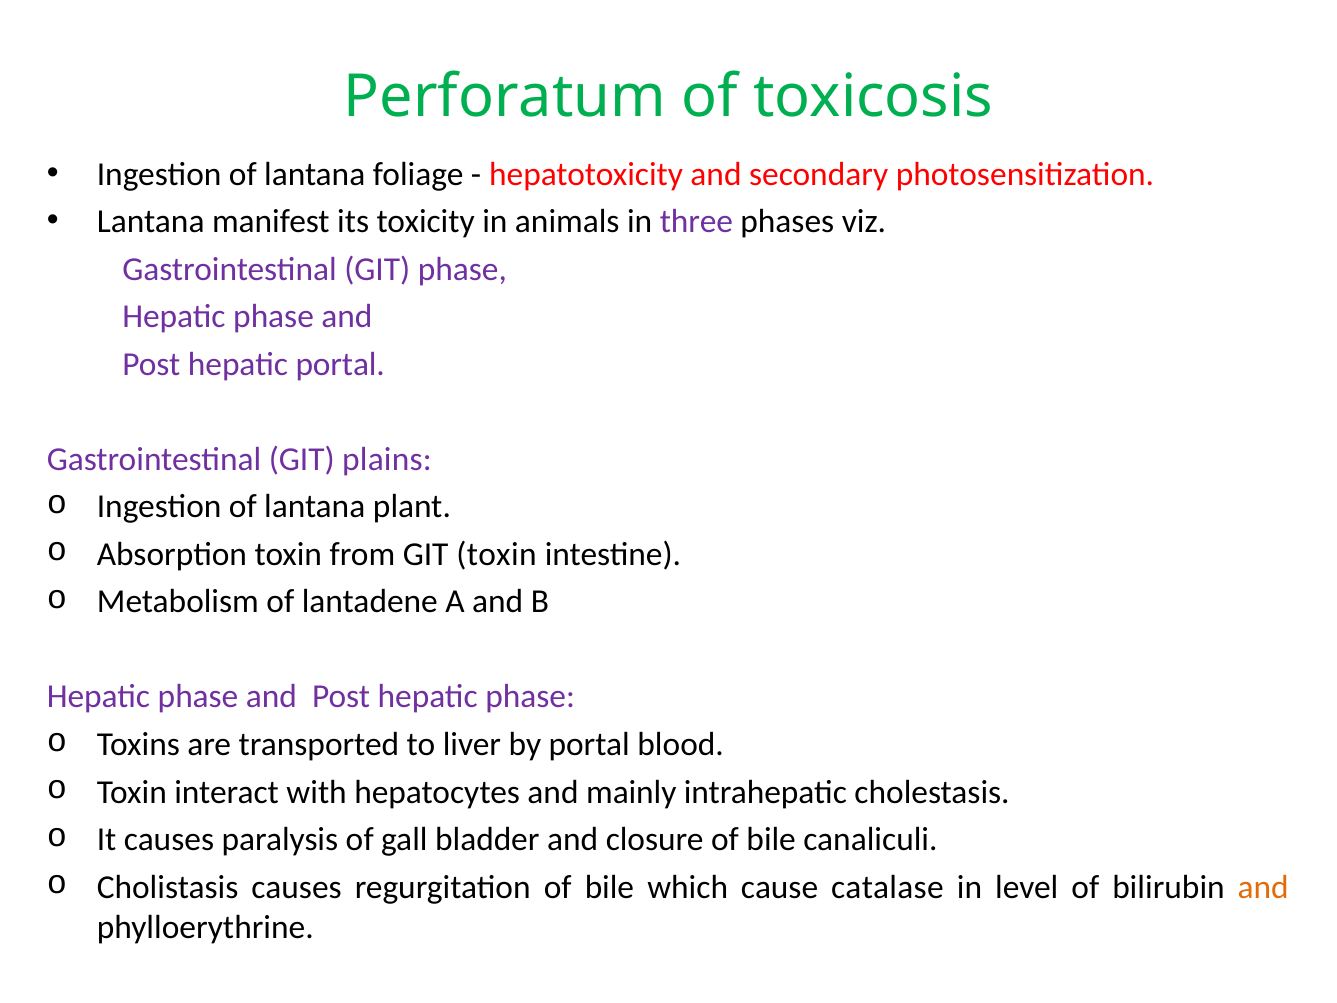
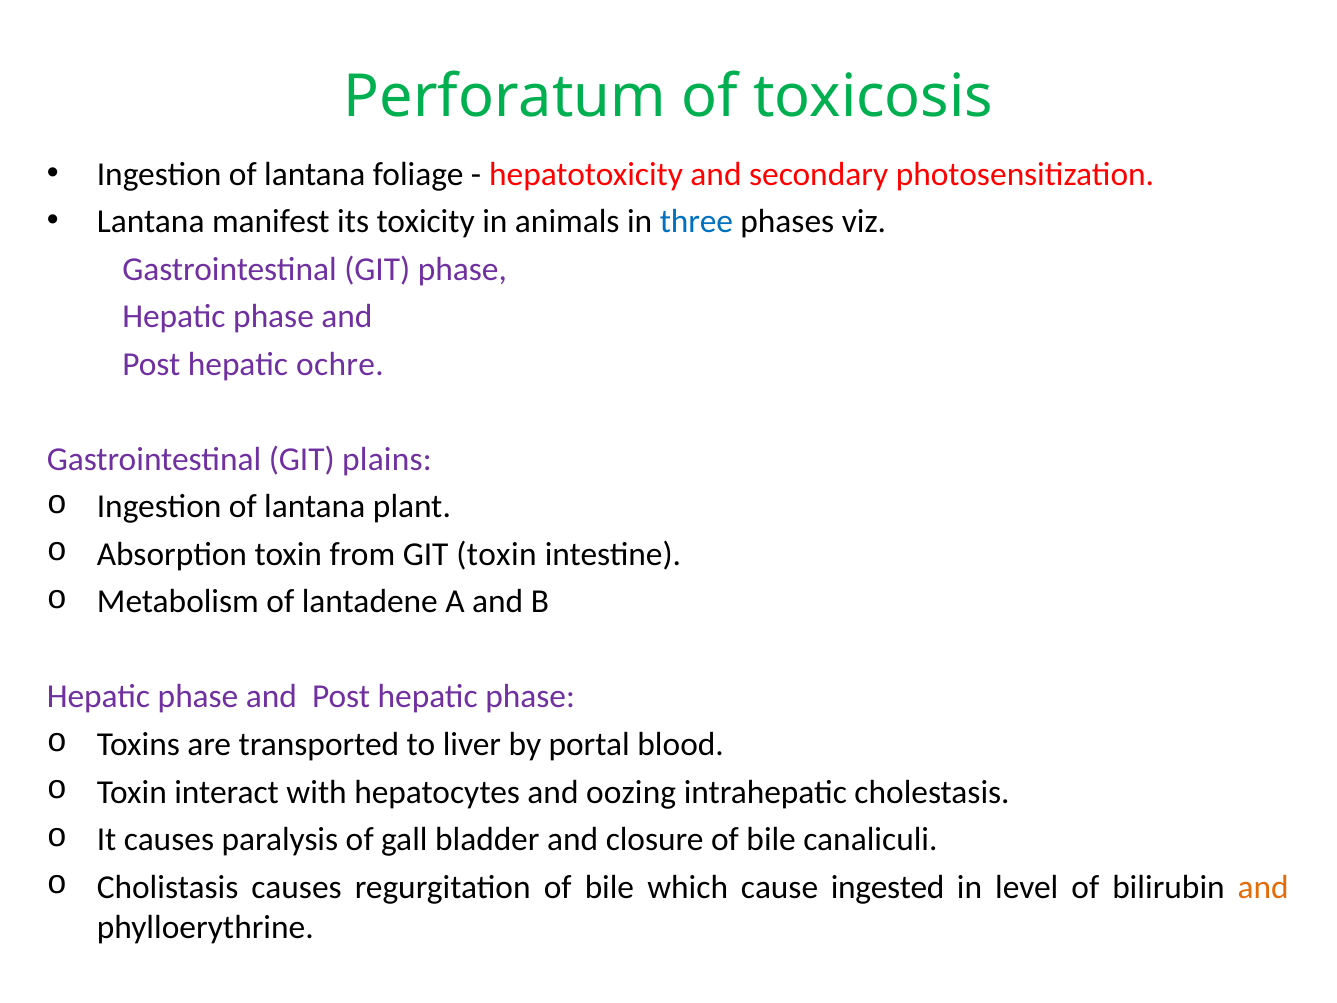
three colour: purple -> blue (696, 221)
hepatic portal: portal -> ochre (340, 364)
mainly: mainly -> oozing (631, 792)
catalase: catalase -> ingested (888, 887)
